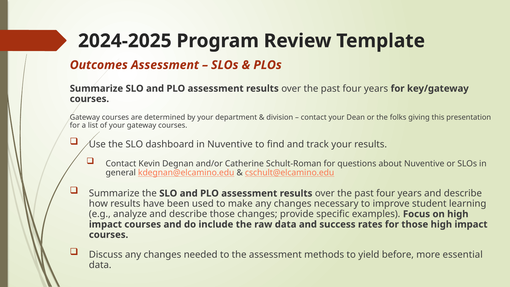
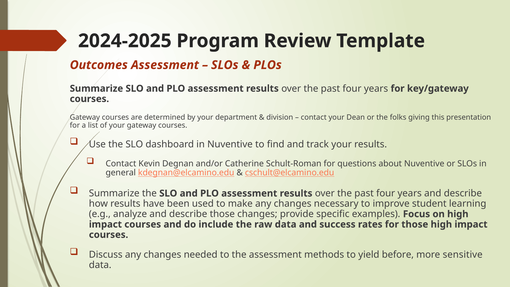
essential: essential -> sensitive (463, 254)
